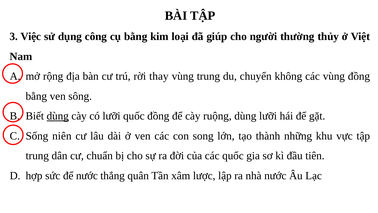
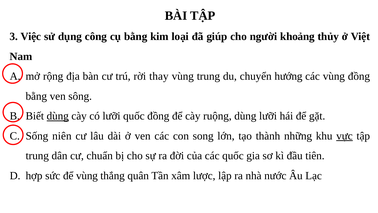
thường: thường -> khoảng (297, 36)
không: không -> hướng (288, 76)
vực underline: none -> present (344, 136)
để nước: nước -> vùng (87, 175)
